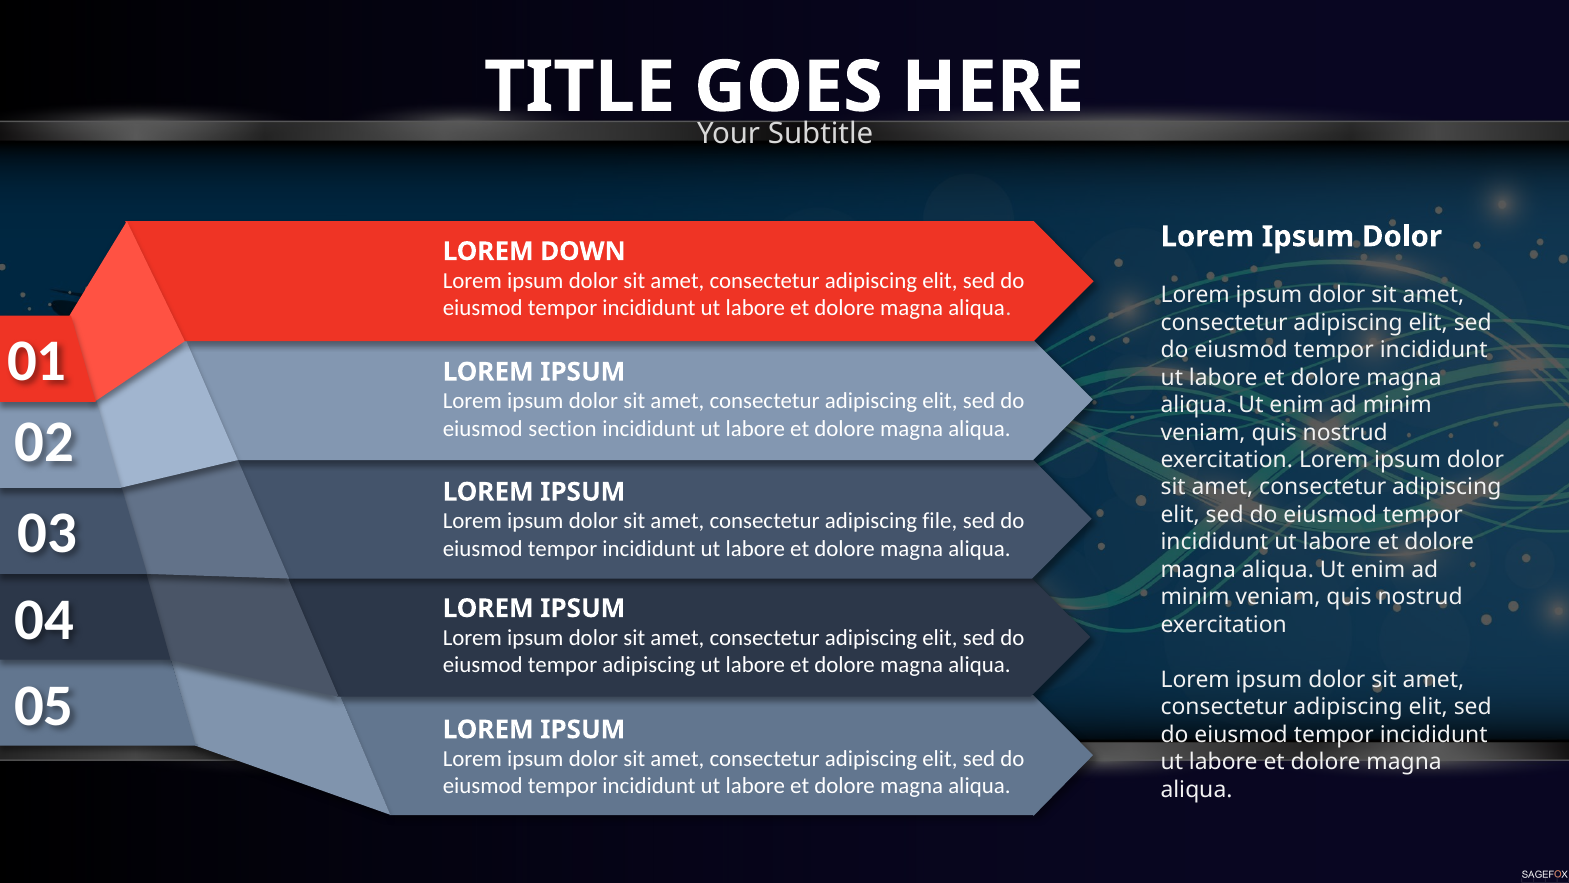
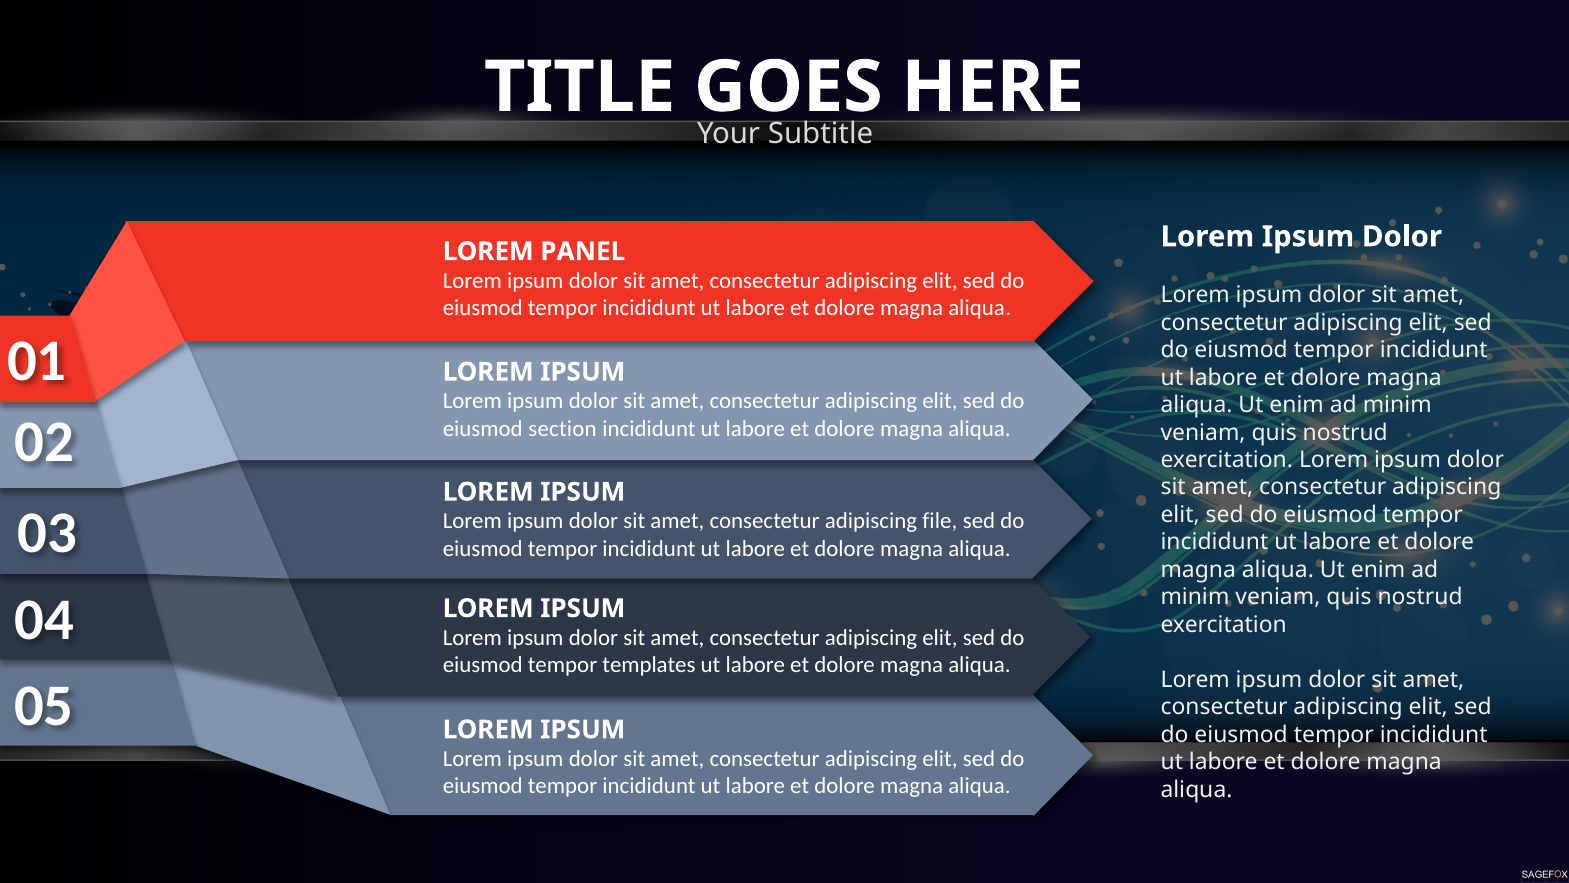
DOWN: DOWN -> PANEL (583, 251)
tempor adipiscing: adipiscing -> templates (649, 665)
